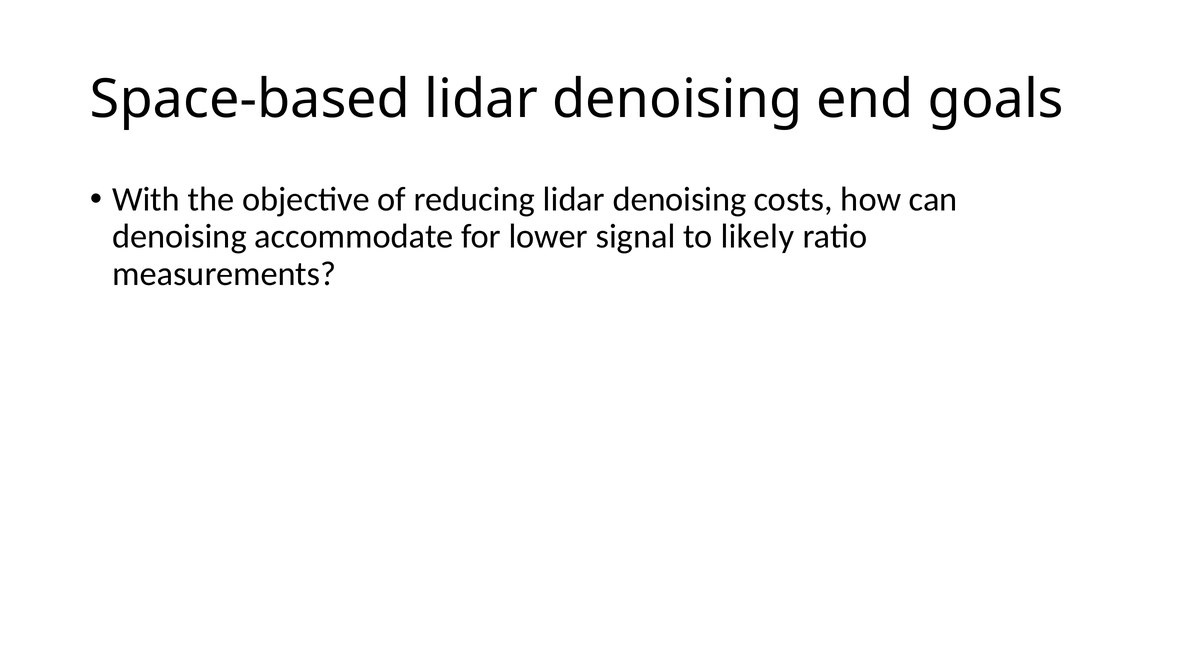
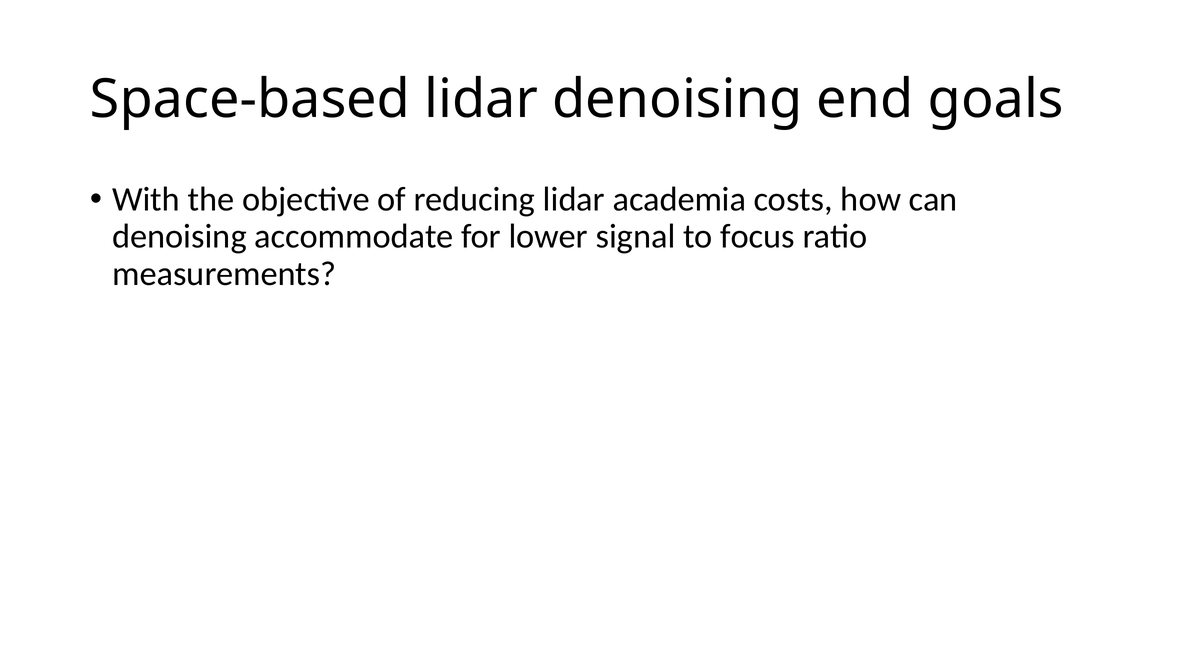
reducing lidar denoising: denoising -> academia (679, 199)
to likely: likely -> focus (758, 237)
